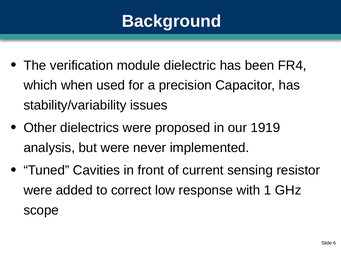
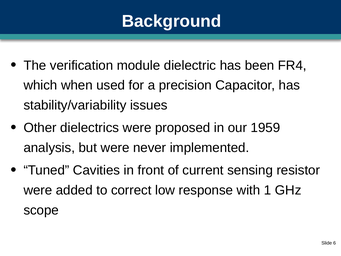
1919: 1919 -> 1959 (265, 128)
